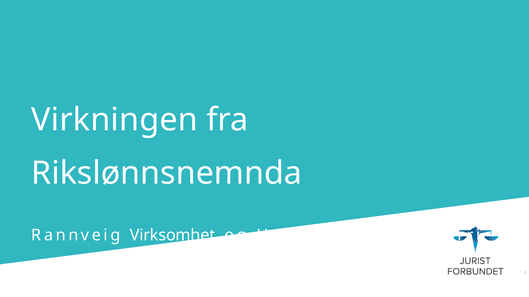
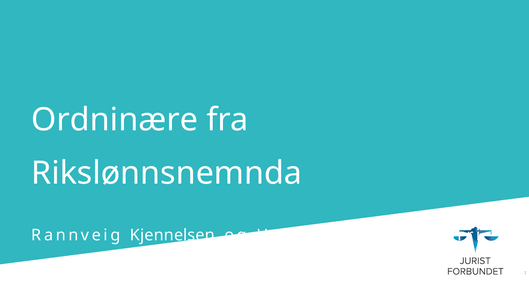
Virkningen: Virkningen -> Ordninære (115, 120)
Virksomhet: Virksomhet -> Kjennelsen (172, 236)
